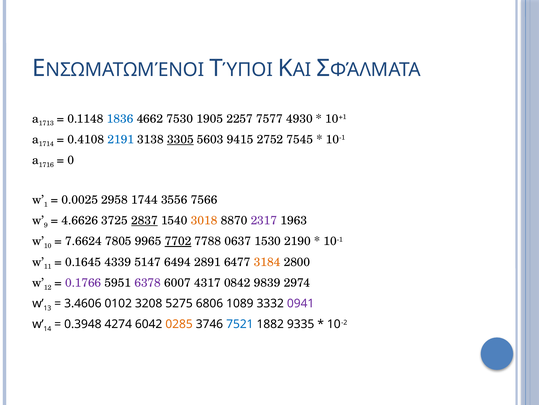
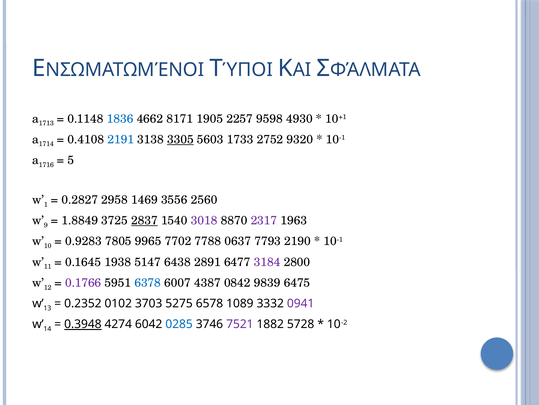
7530: 7530 -> 8171 (180, 118)
7577: 7577 -> 9598 (270, 118)
9415: 9415 -> 1733 (240, 139)
7545: 7545 -> 9320 (300, 139)
0: 0 -> 5 (71, 160)
0.0025: 0.0025 -> 0.2827 (80, 199)
1744: 1744 -> 1469 (144, 199)
7566: 7566 -> 2560 (204, 199)
4.6626: 4.6626 -> 1.8849 (80, 220)
3018 colour: orange -> purple (204, 220)
7.6624: 7.6624 -> 0.9283 (83, 241)
7702 underline: present -> none (178, 241)
1530: 1530 -> 7793 (268, 241)
4339: 4339 -> 1938 (118, 262)
6494: 6494 -> 6438 (177, 262)
3184 colour: orange -> purple (267, 262)
6378 colour: purple -> blue (148, 282)
4317: 4317 -> 4387 (207, 282)
2974: 2974 -> 6475 (297, 282)
3.4606: 3.4606 -> 0.2352 (83, 303)
3208: 3208 -> 3703 (149, 303)
6806: 6806 -> 6578 (209, 303)
0.3948 underline: none -> present (83, 324)
0285 colour: orange -> blue (179, 324)
7521 colour: blue -> purple (240, 324)
9335: 9335 -> 5728 (301, 324)
